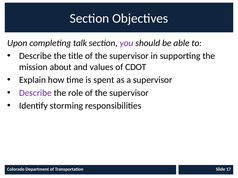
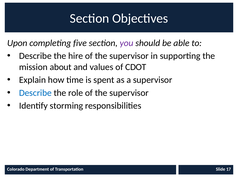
talk: talk -> five (80, 43)
title: title -> hire (76, 56)
Describe colour: purple -> blue (35, 93)
